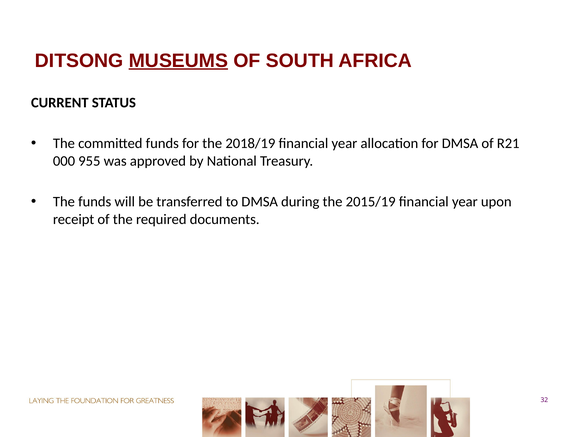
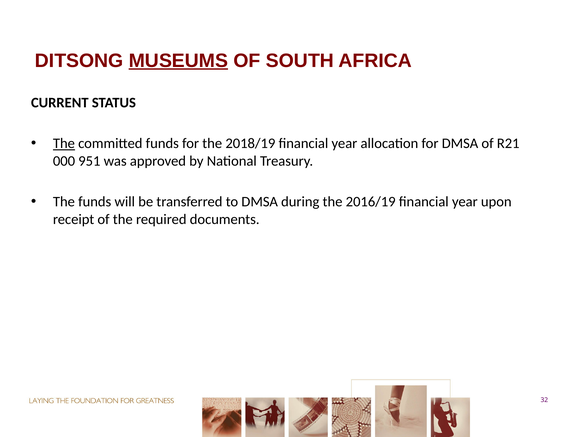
The underline: none -> present (64, 144)
955: 955 -> 951 (89, 161)
2015/19: 2015/19 -> 2016/19 (371, 202)
